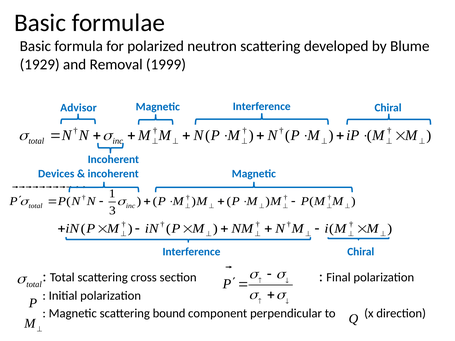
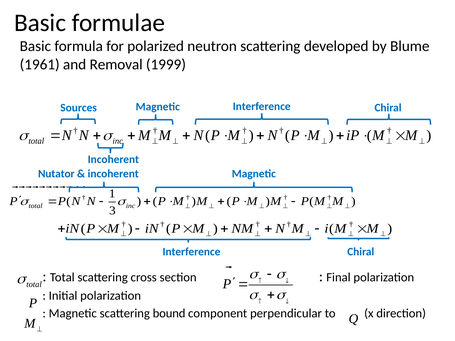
1929: 1929 -> 1961 (40, 65)
Advisor: Advisor -> Sources (79, 108)
Devices: Devices -> Nutator (56, 174)
